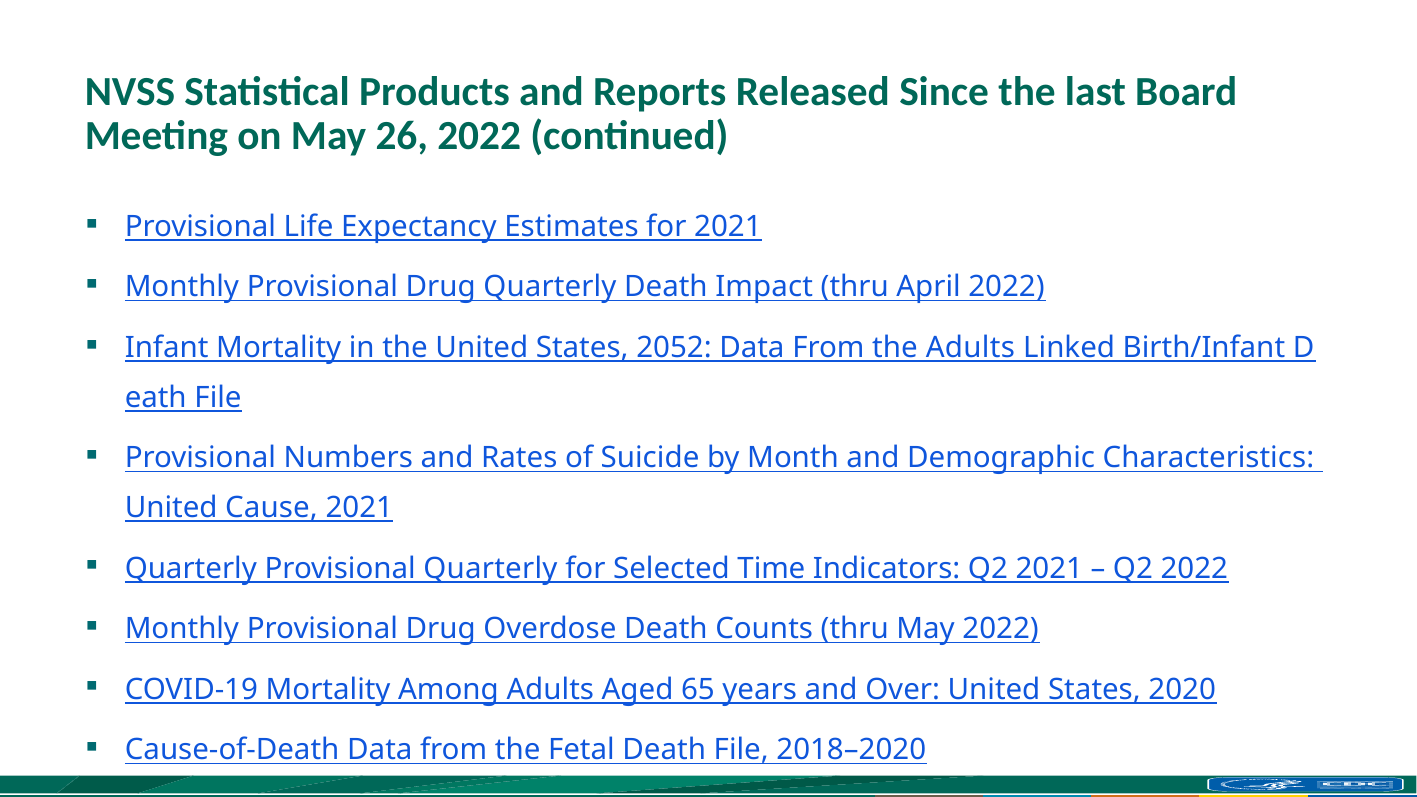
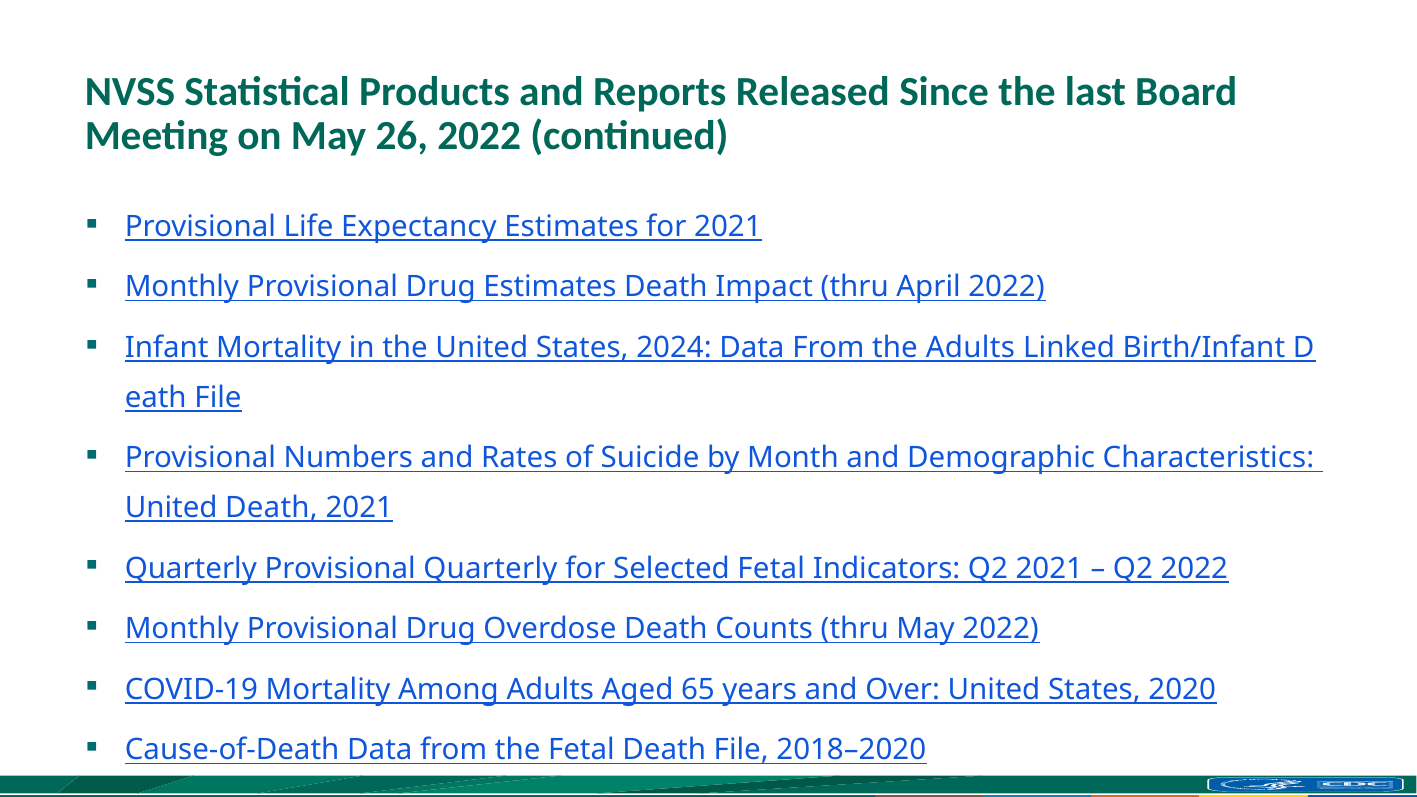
Drug Quarterly: Quarterly -> Estimates (550, 287)
2052: 2052 -> 2024 (674, 348)
United Cause: Cause -> Death (271, 508)
Selected Time: Time -> Fetal (771, 568)
